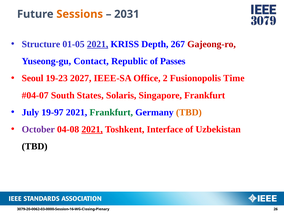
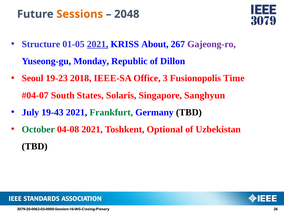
2031: 2031 -> 2048 (127, 14)
Depth: Depth -> About (155, 44)
Gajeong-ro colour: red -> purple (212, 44)
Contact: Contact -> Monday (91, 61)
Passes: Passes -> Dillon (173, 61)
2027: 2027 -> 2018 (81, 78)
2: 2 -> 3 (165, 78)
Singapore Frankfurt: Frankfurt -> Sanghyun (205, 95)
19-97: 19-97 -> 19-43 (52, 112)
TBD colour: orange -> black (189, 112)
October colour: purple -> green (38, 129)
2021 underline: present -> none (92, 129)
Interface: Interface -> Optional (165, 129)
